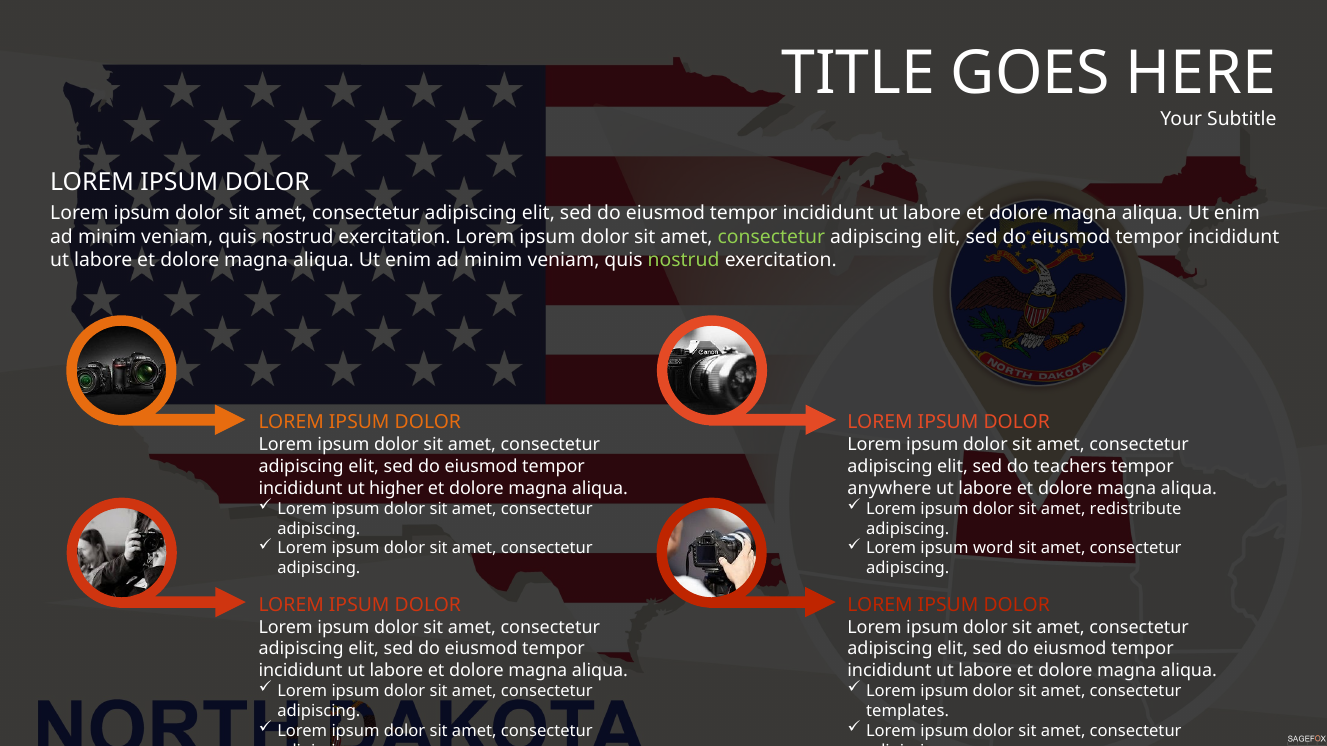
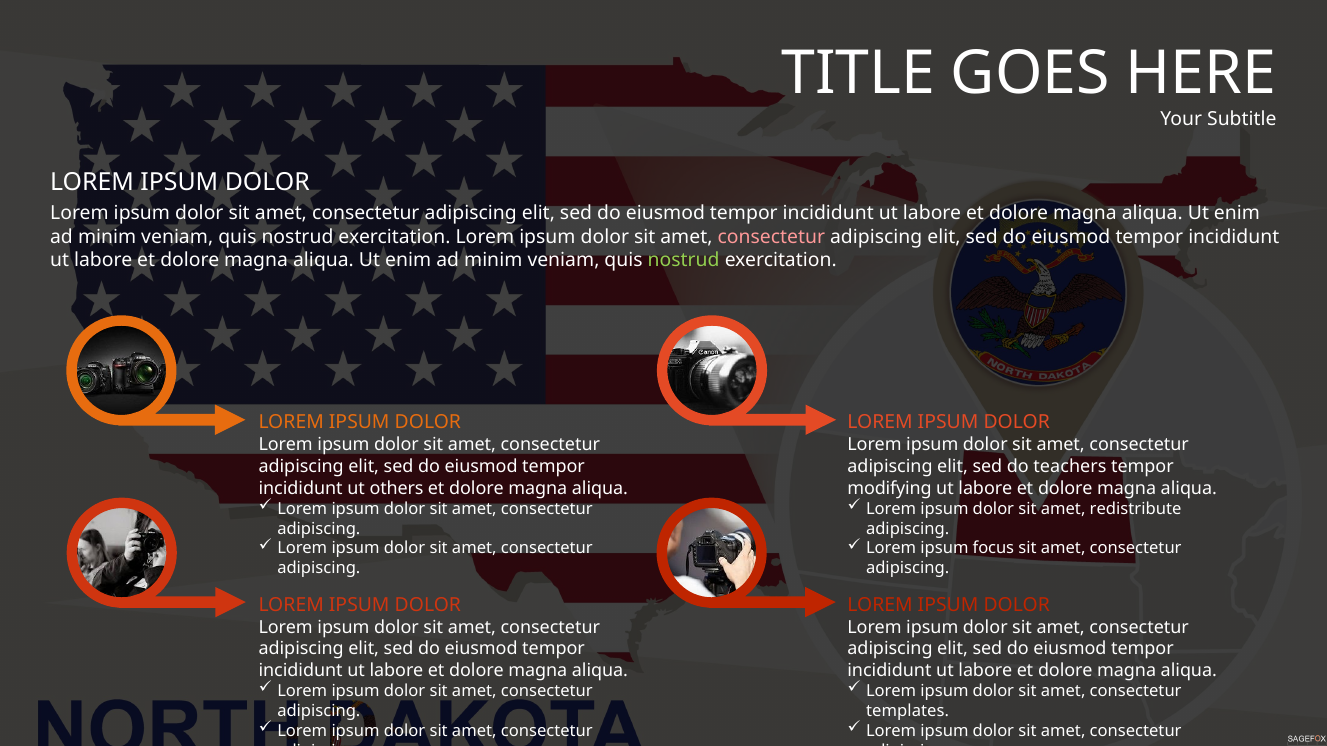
consectetur colour: light green -> pink (771, 237)
higher: higher -> others (397, 488)
anywhere: anywhere -> modifying (890, 488)
word: word -> focus (993, 549)
